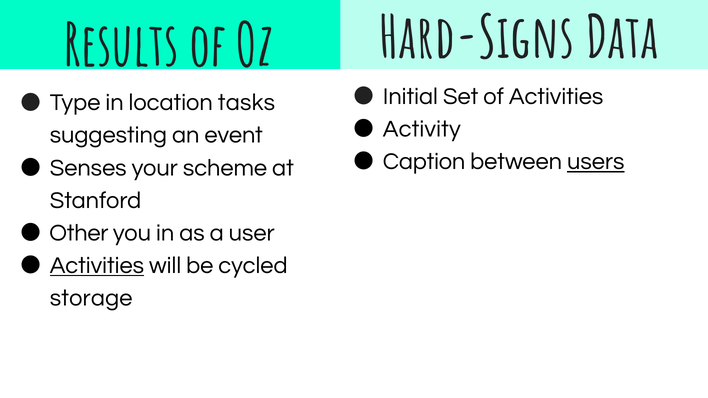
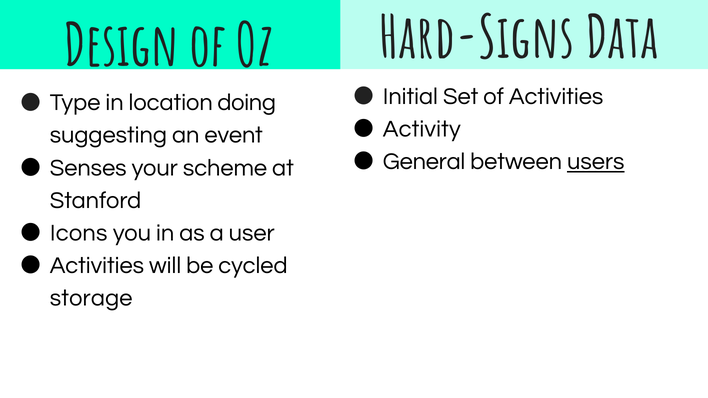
Results: Results -> Design (121, 47)
tasks: tasks -> doing (247, 103)
Caption: Caption -> General (424, 162)
Other: Other -> Icons (79, 233)
Activities underline: present -> none (97, 266)
